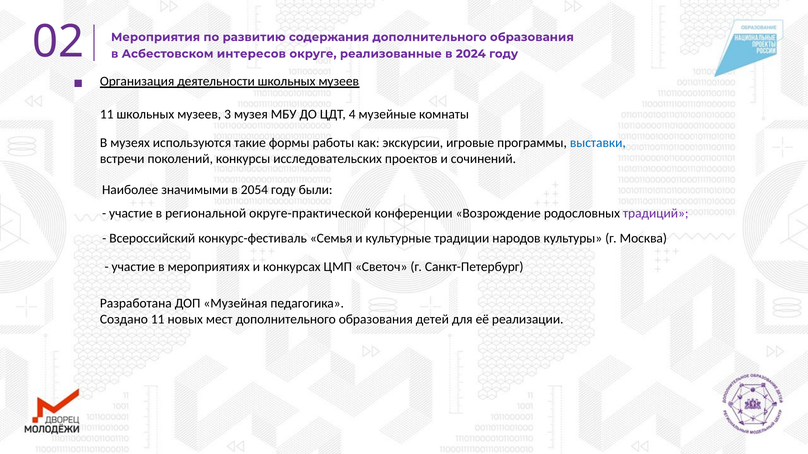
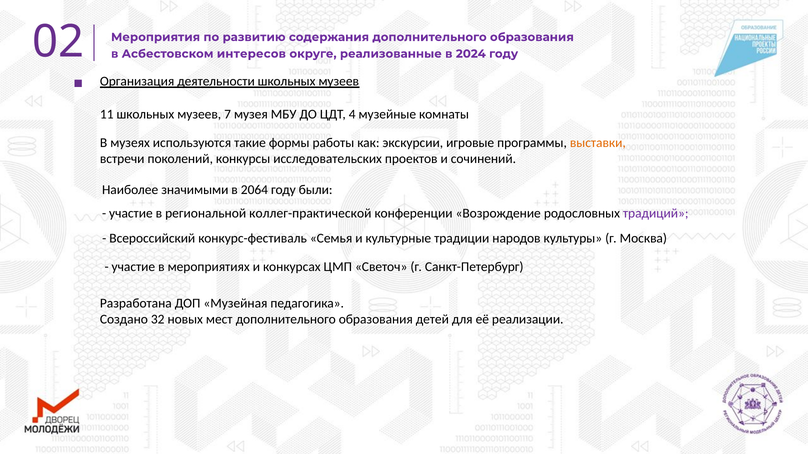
3: 3 -> 7 (228, 114)
выставки colour: blue -> orange (598, 143)
2054: 2054 -> 2064 (254, 190)
округе-практической: округе-практической -> коллег-практической (310, 213)
Создано 11: 11 -> 32 (158, 320)
